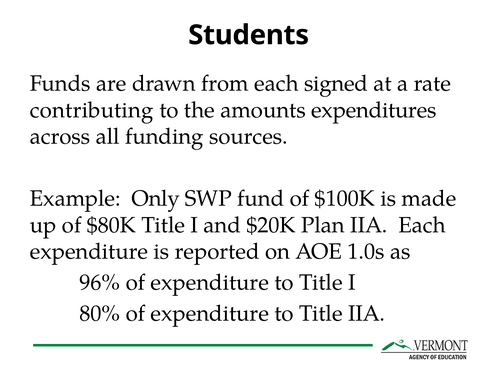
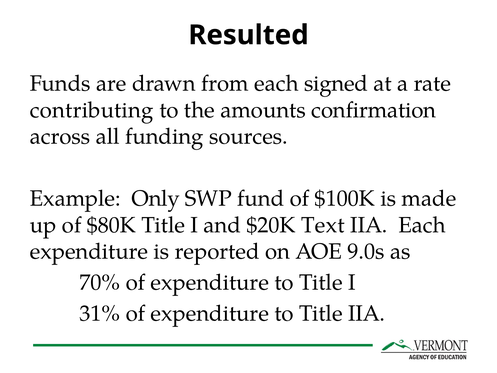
Students: Students -> Resulted (249, 35)
expenditures: expenditures -> confirmation (374, 110)
Plan: Plan -> Text (323, 225)
1.0s: 1.0s -> 9.0s (366, 251)
96%: 96% -> 70% (100, 282)
80%: 80% -> 31% (100, 313)
